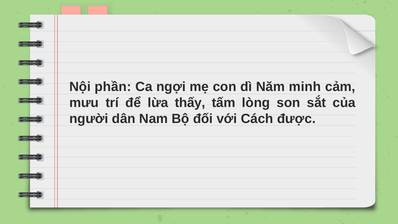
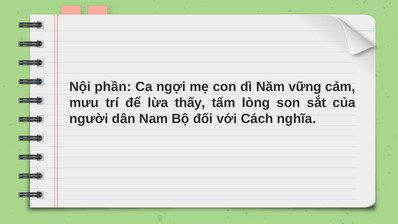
minh: minh -> vững (305, 87)
được: được -> nghĩa (296, 119)
